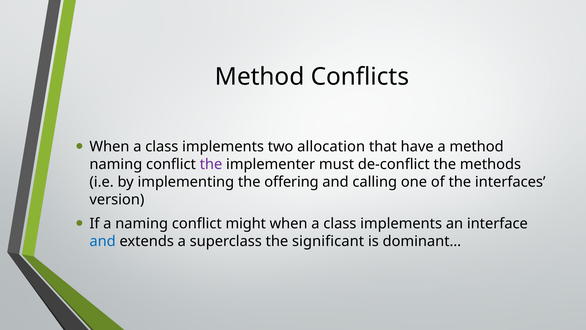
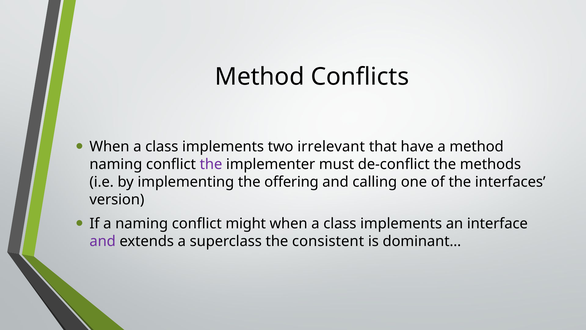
allocation: allocation -> irrelevant (331, 147)
and colour: blue -> purple (103, 241)
significant: significant -> consistent (328, 241)
